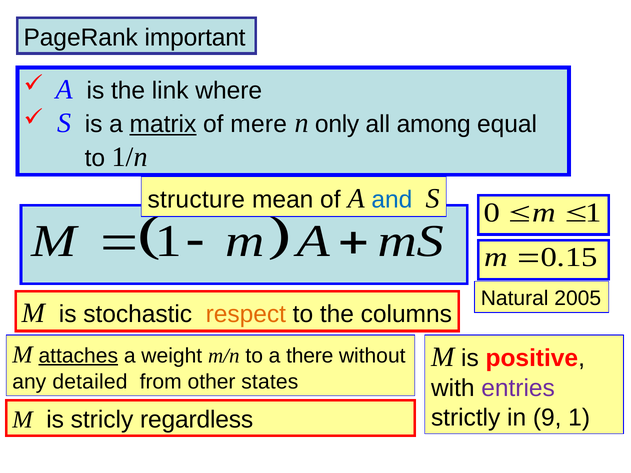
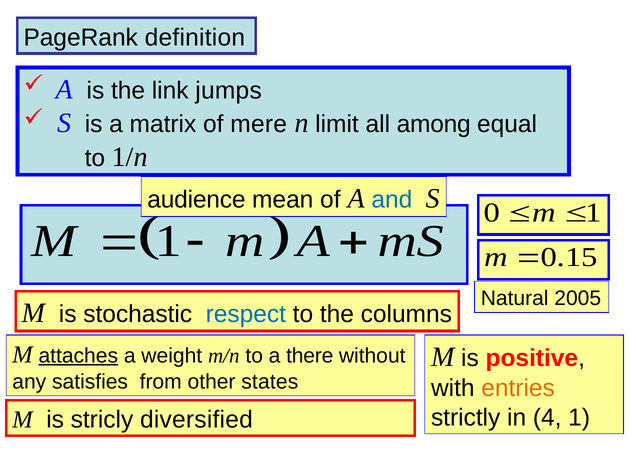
important: important -> definition (195, 37)
where: where -> jumps (229, 91)
matrix underline: present -> none (163, 124)
only: only -> limit (337, 124)
structure: structure -> audience (196, 200)
respect colour: orange -> blue (246, 314)
detailed: detailed -> satisfies (90, 382)
entries colour: purple -> orange (518, 388)
9: 9 -> 4 (547, 418)
regardless: regardless -> diversified (196, 420)
